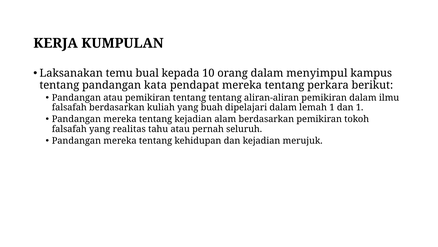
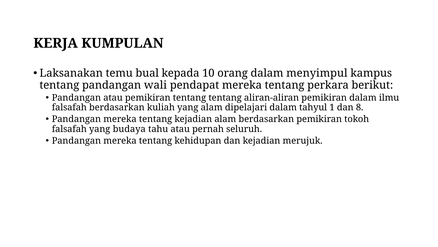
kata: kata -> wali (155, 85)
yang buah: buah -> alam (212, 107)
lemah: lemah -> tahyul (313, 107)
dan 1: 1 -> 8 (360, 107)
realitas: realitas -> budaya (129, 129)
